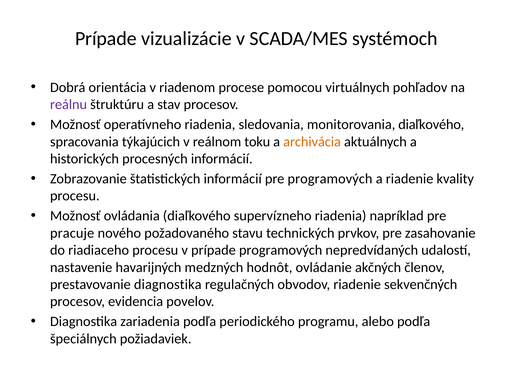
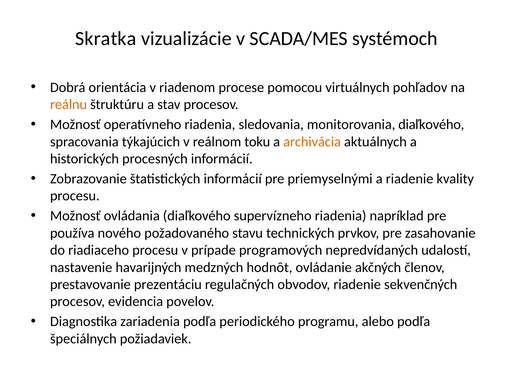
Prípade: Prípade -> Skratka (106, 39)
reálnu colour: purple -> orange (69, 104)
pre programových: programových -> priemyselnými (330, 179)
pracuje: pracuje -> používa (72, 233)
prestavovanie diagnostika: diagnostika -> prezentáciu (168, 284)
